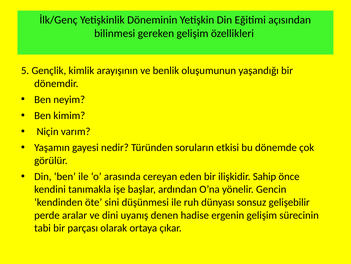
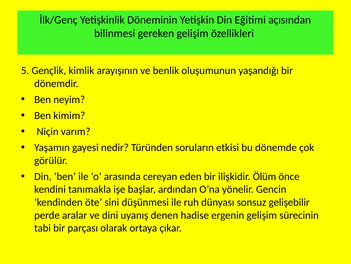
Sahip: Sahip -> Ölüm (264, 176)
